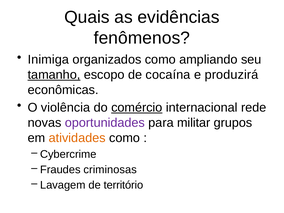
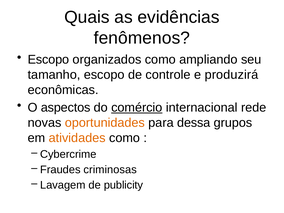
Inimiga: Inimiga -> Escopo (48, 60)
tamanho underline: present -> none (54, 75)
cocaína: cocaína -> controle (168, 75)
violência: violência -> aspectos (66, 108)
oportunidades colour: purple -> orange (105, 123)
militar: militar -> dessa (194, 123)
território: território -> publicity (123, 185)
